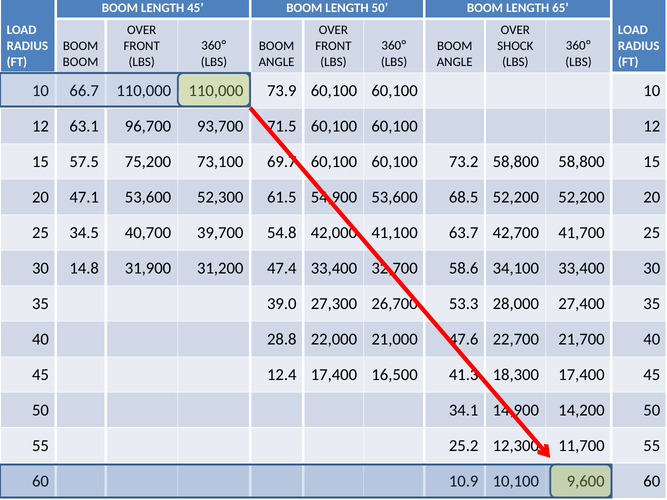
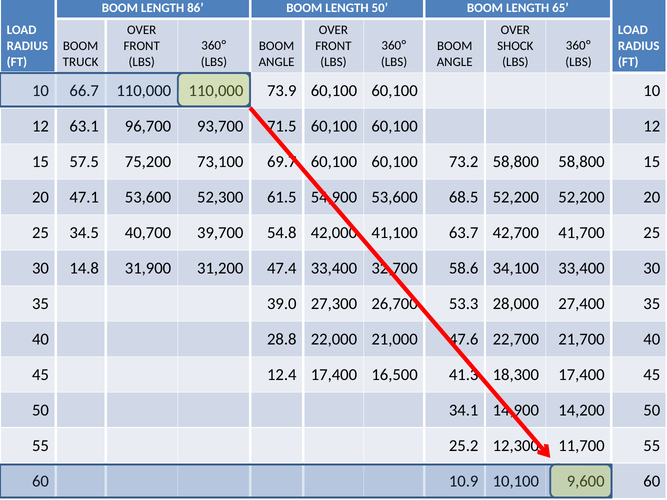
LENGTH 45: 45 -> 86 (195, 8)
BOOM: BOOM -> TRUCK (81, 62)
